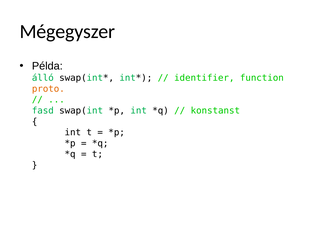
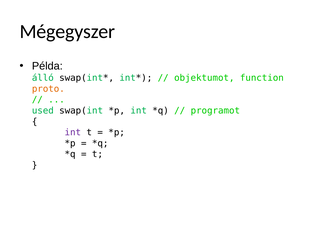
identifier: identifier -> objektumot (204, 78)
fasd: fasd -> used (43, 111)
konstanst: konstanst -> programot (215, 111)
int colour: black -> purple (73, 133)
